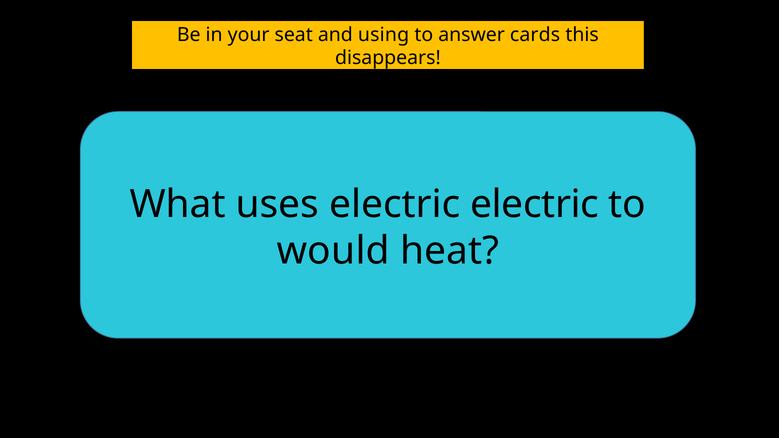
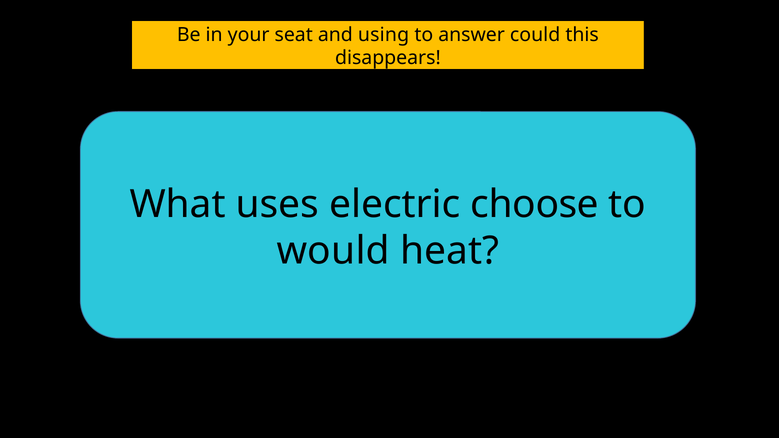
cards: cards -> could (535, 35)
electric electric: electric -> choose (535, 204)
